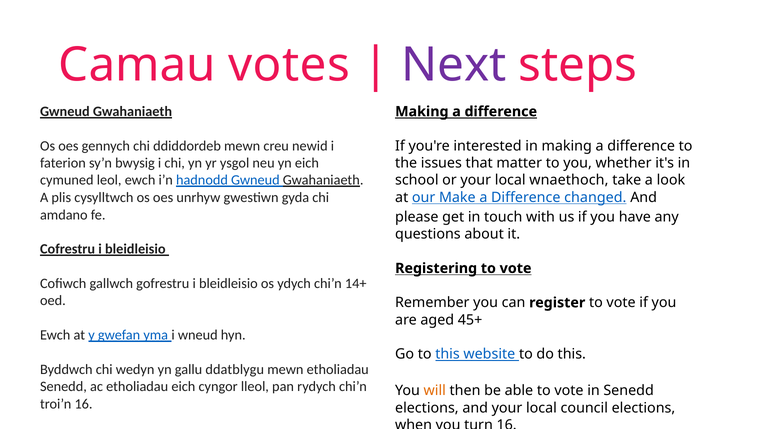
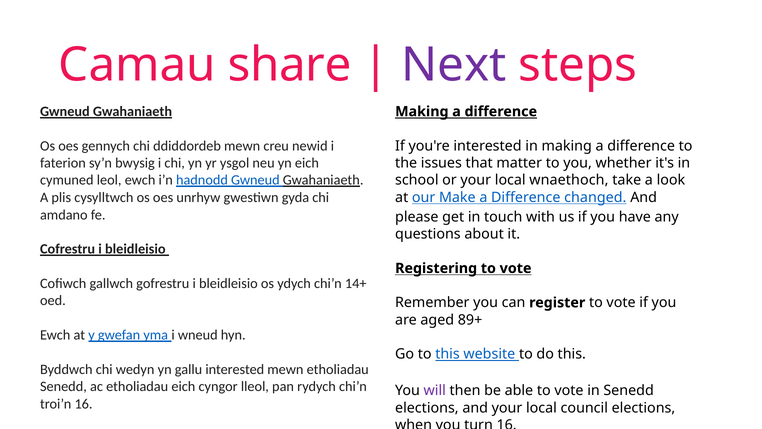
votes: votes -> share (290, 65)
45+: 45+ -> 89+ (470, 320)
gallu ddatblygu: ddatblygu -> interested (235, 369)
will colour: orange -> purple (435, 390)
